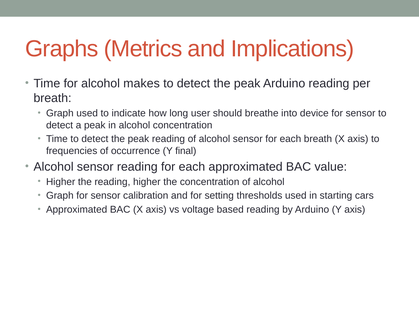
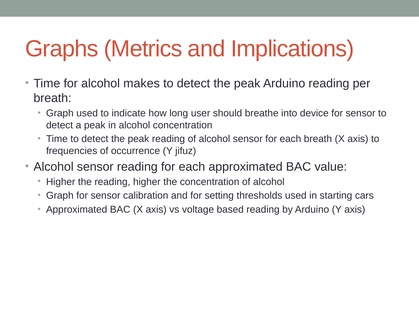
final: final -> jifuz (186, 151)
